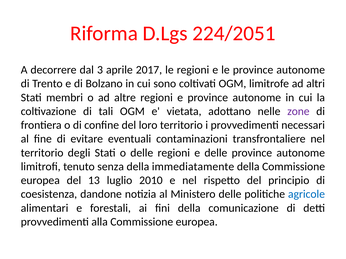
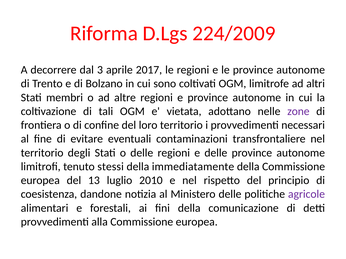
224/2051: 224/2051 -> 224/2009 (234, 33)
senza: senza -> stessi (111, 167)
agricole colour: blue -> purple (306, 195)
